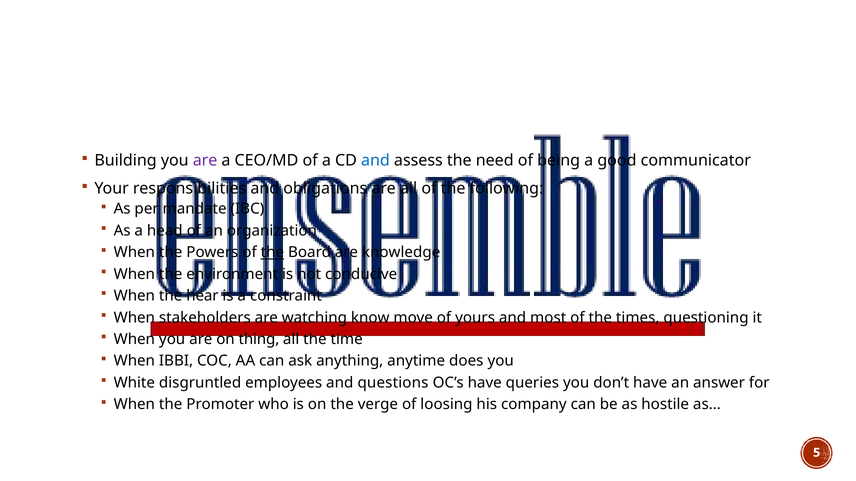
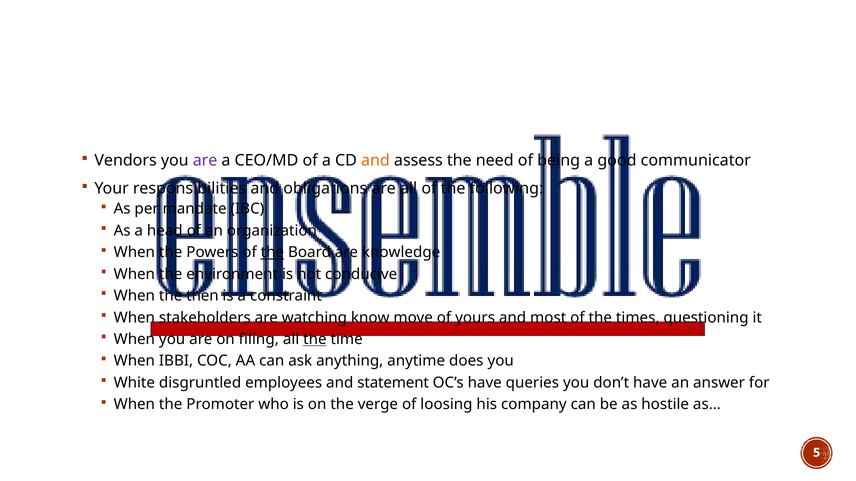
Building: Building -> Vendors (126, 161)
and colour: blue -> orange (375, 161)
hear: hear -> then (202, 296)
thing: thing -> filing (259, 340)
the underline: none -> present (315, 340)
questions: questions -> statement (393, 383)
